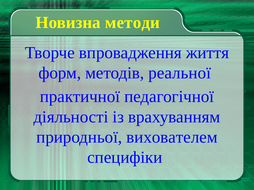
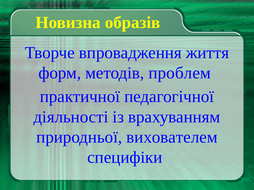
методи: методи -> образів (133, 23)
реальної: реальної -> проблем (180, 73)
